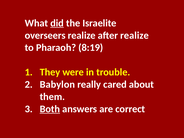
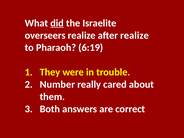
8:19: 8:19 -> 6:19 (91, 48)
Babylon: Babylon -> Number (57, 84)
Both underline: present -> none (50, 109)
